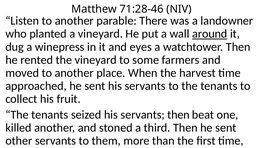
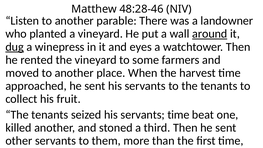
71:28-46: 71:28-46 -> 48:28-46 (142, 9)
dug underline: none -> present (15, 47)
servants then: then -> time (178, 115)
